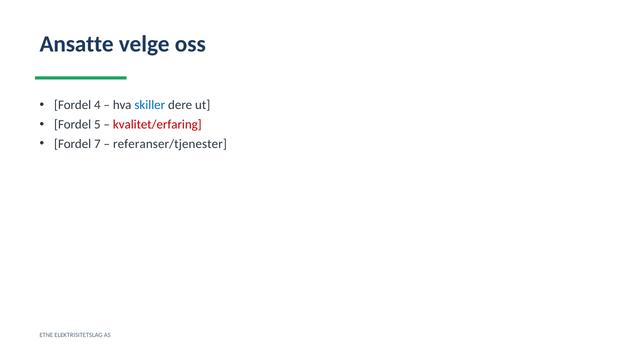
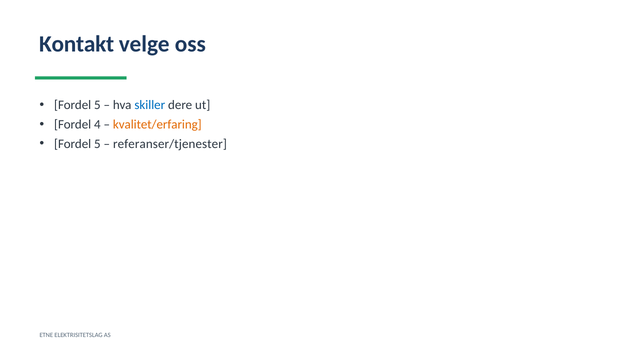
Ansatte: Ansatte -> Kontakt (77, 44)
4: 4 -> 5 (97, 105)
5: 5 -> 4 (97, 125)
kvalitet/erfaring colour: red -> orange (157, 125)
7: 7 -> 5 (97, 144)
